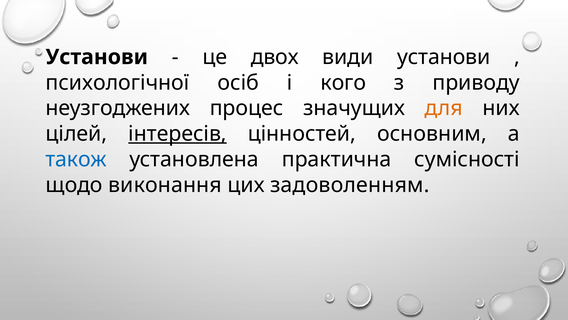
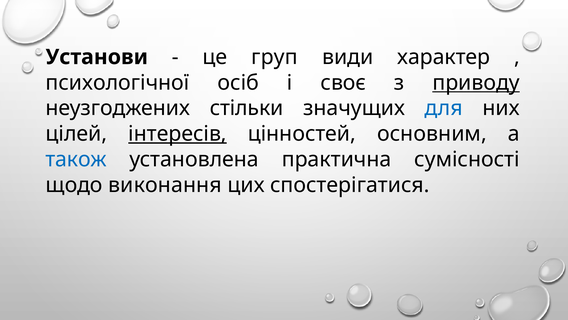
двох: двох -> груп (274, 57)
види установи: установи -> характер (444, 57)
кого: кого -> своє (343, 83)
приводу underline: none -> present (476, 83)
процес: процес -> стільки (247, 108)
для colour: orange -> blue (444, 108)
задоволенням: задоволенням -> спостерігатися (350, 185)
